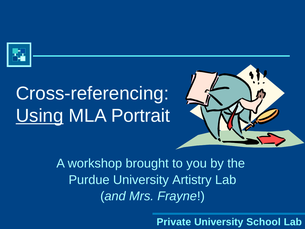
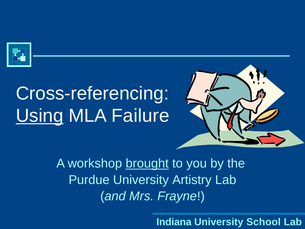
Portrait: Portrait -> Failure (140, 116)
brought underline: none -> present (147, 163)
Private: Private -> Indiana (174, 222)
